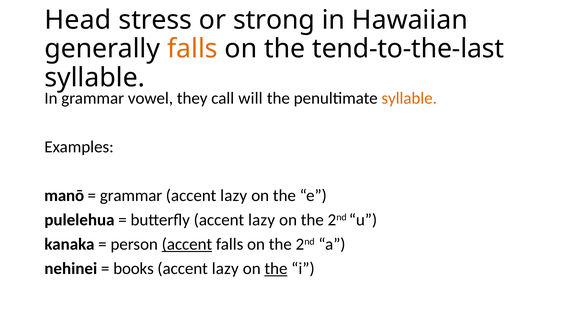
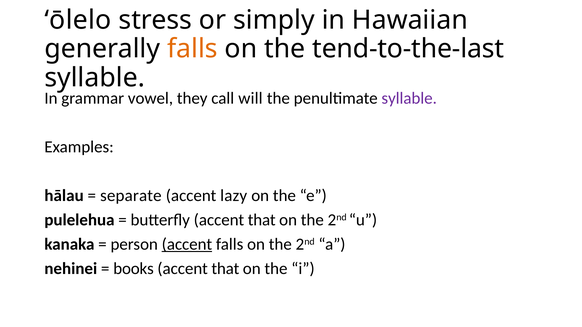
Head: Head -> ʻōlelo (78, 20)
strong: strong -> simply (274, 20)
syllable colour: orange -> purple (409, 98)
manō: manō -> hālau (64, 196)
grammar: grammar -> separate (131, 196)
butterfly accent lazy: lazy -> that (262, 220)
lazy: lazy -> that (225, 269)
the underline: present -> none (276, 269)
